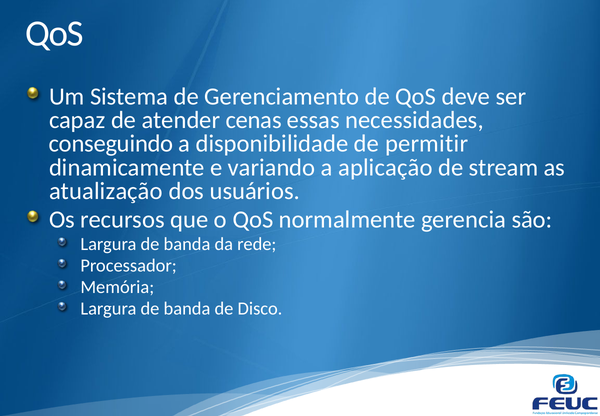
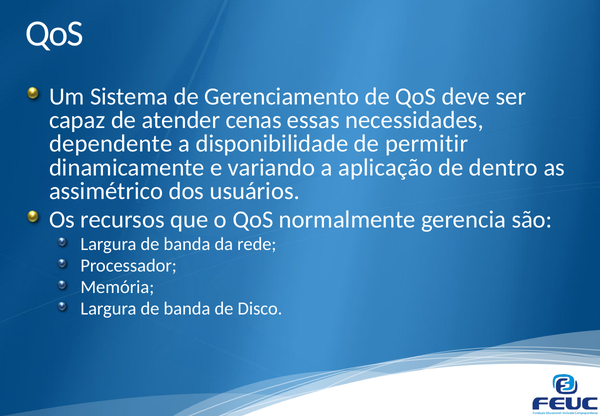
conseguindo: conseguindo -> dependente (111, 144)
stream: stream -> dentro (503, 167)
atualização: atualização -> assimétrico (106, 191)
